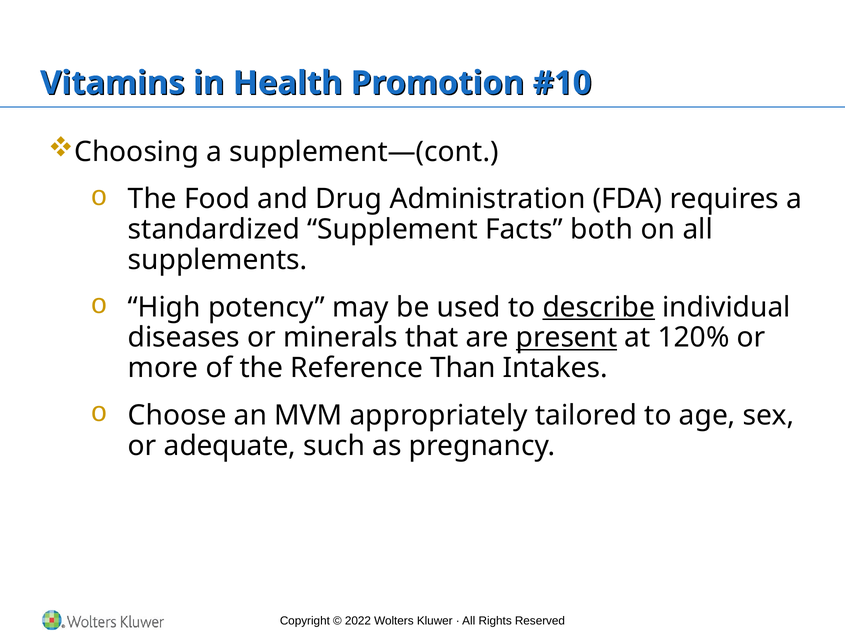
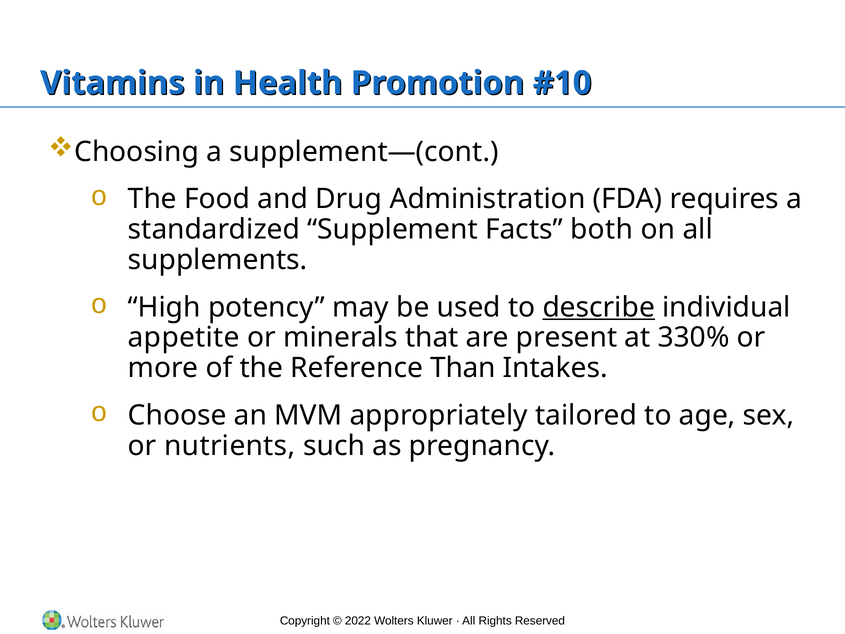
diseases: diseases -> appetite (184, 337)
present underline: present -> none (567, 337)
120%: 120% -> 330% (694, 337)
adequate: adequate -> nutrients (230, 446)
